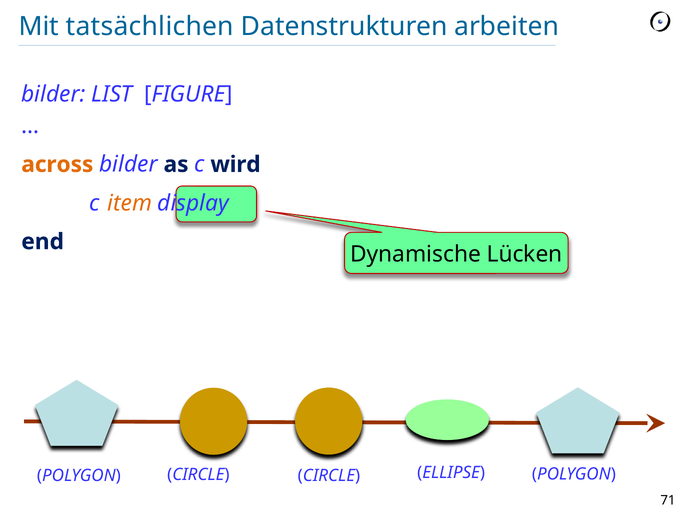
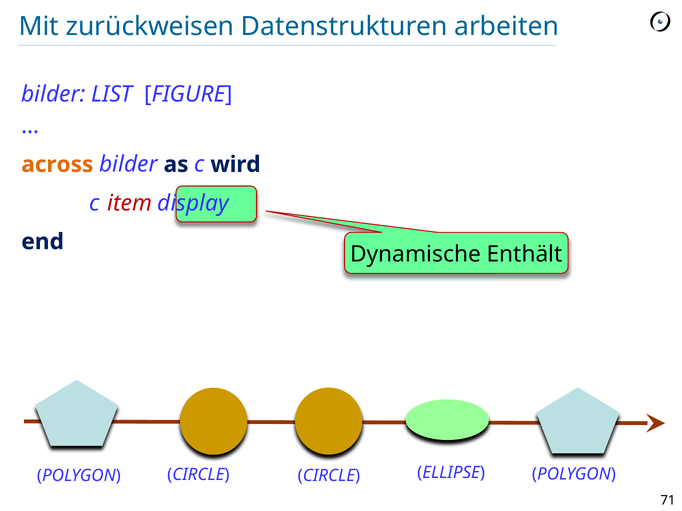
tatsächlichen: tatsächlichen -> zurückweisen (150, 27)
item colour: orange -> red (130, 203)
Lücken: Lücken -> Enthält (525, 255)
